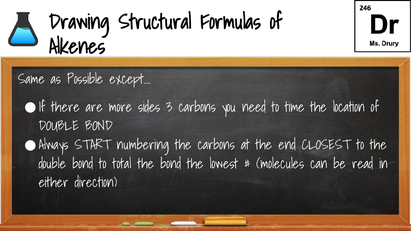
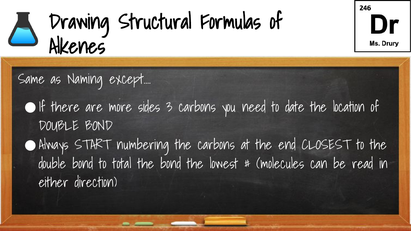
Possible: Possible -> Naming (85, 79)
time: time -> date (295, 107)
